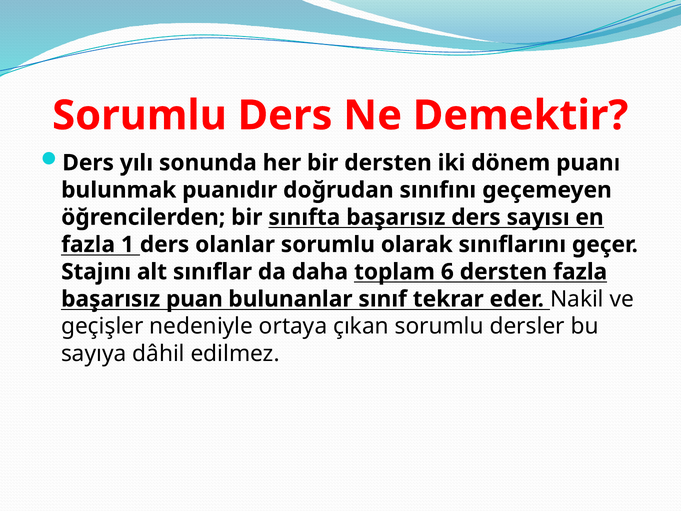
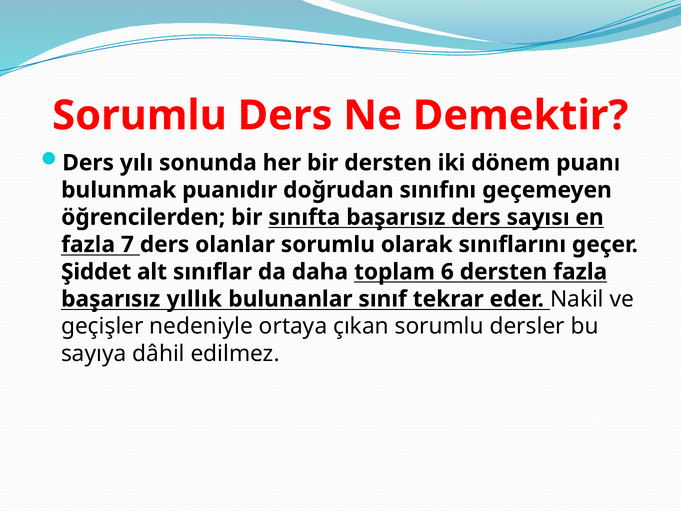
1: 1 -> 7 (127, 244)
Stajını: Stajını -> Şiddet (96, 272)
puan: puan -> yıllık (194, 299)
